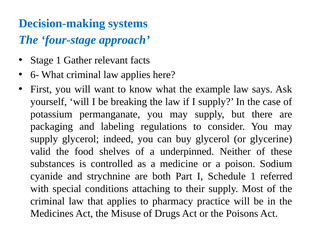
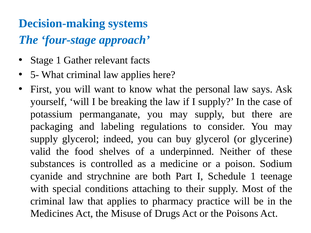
6-: 6- -> 5- (35, 75)
example: example -> personal (213, 89)
referred: referred -> teenage (276, 176)
